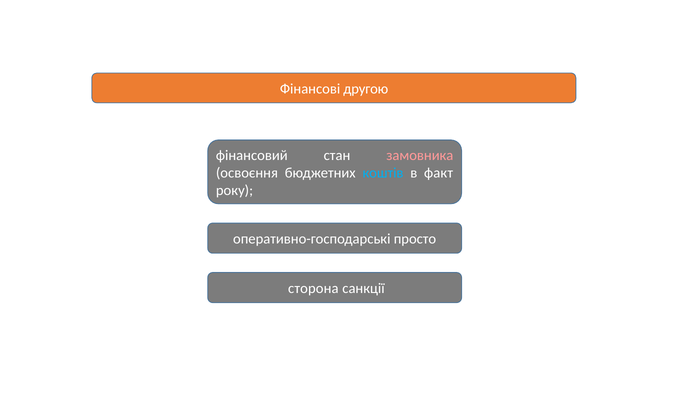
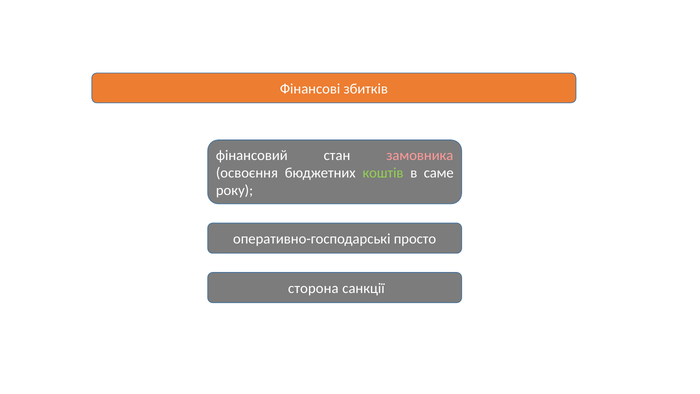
другою: другою -> збитків (366, 89)
коштів colour: light blue -> light green (383, 173)
факт: факт -> саме (439, 173)
